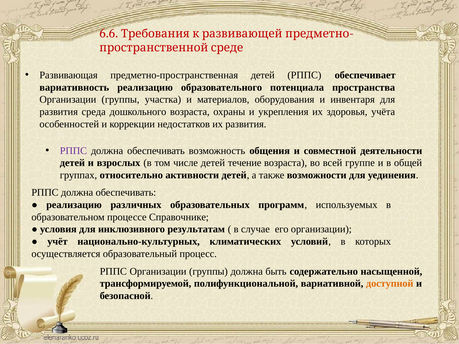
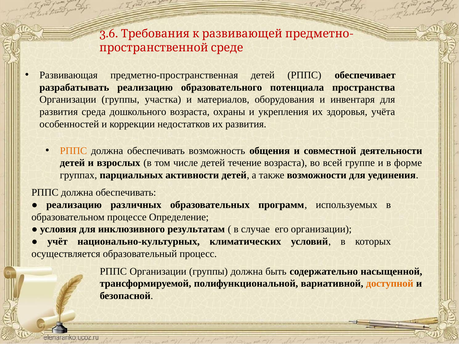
6.6: 6.6 -> 3.6 (109, 34)
вариативность: вариативность -> разрабатывать (74, 87)
РППС colour: purple -> orange (73, 151)
общей: общей -> форме (408, 163)
относительно: относительно -> парциальных (131, 175)
Справочнике: Справочнике -> Определение (179, 217)
